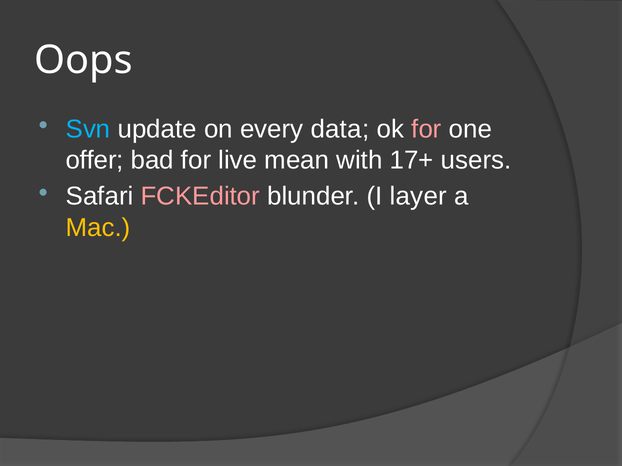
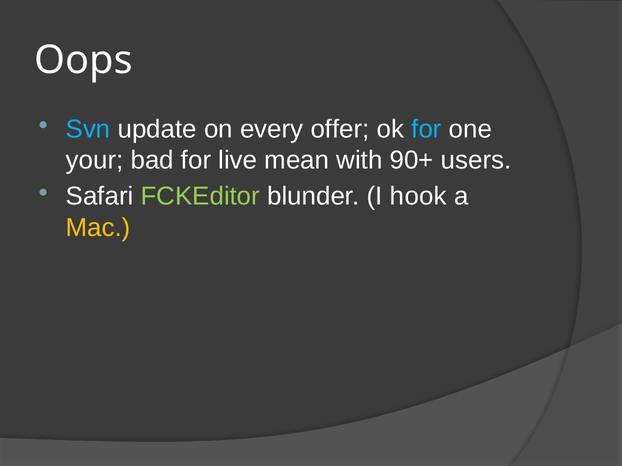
data: data -> offer (340, 129)
for colour: pink -> light blue (426, 129)
offer: offer -> your (95, 160)
17+: 17+ -> 90+ (412, 160)
FCKEditor colour: pink -> light green (200, 197)
layer: layer -> hook (418, 197)
